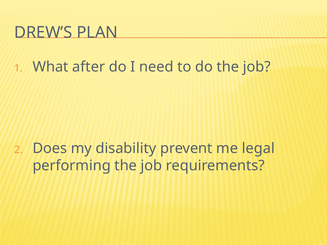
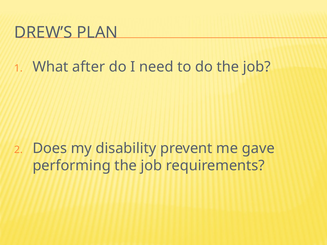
legal: legal -> gave (258, 148)
